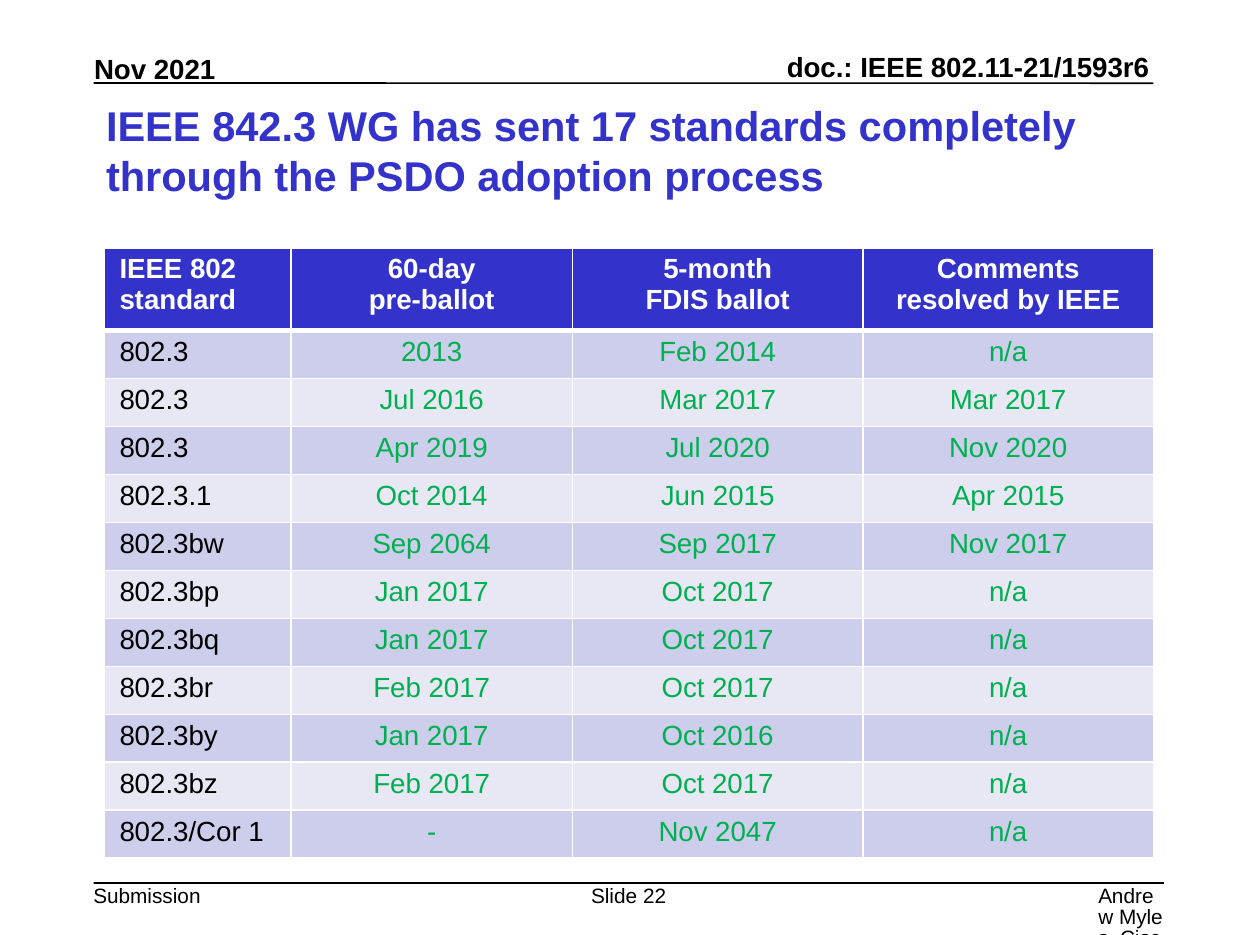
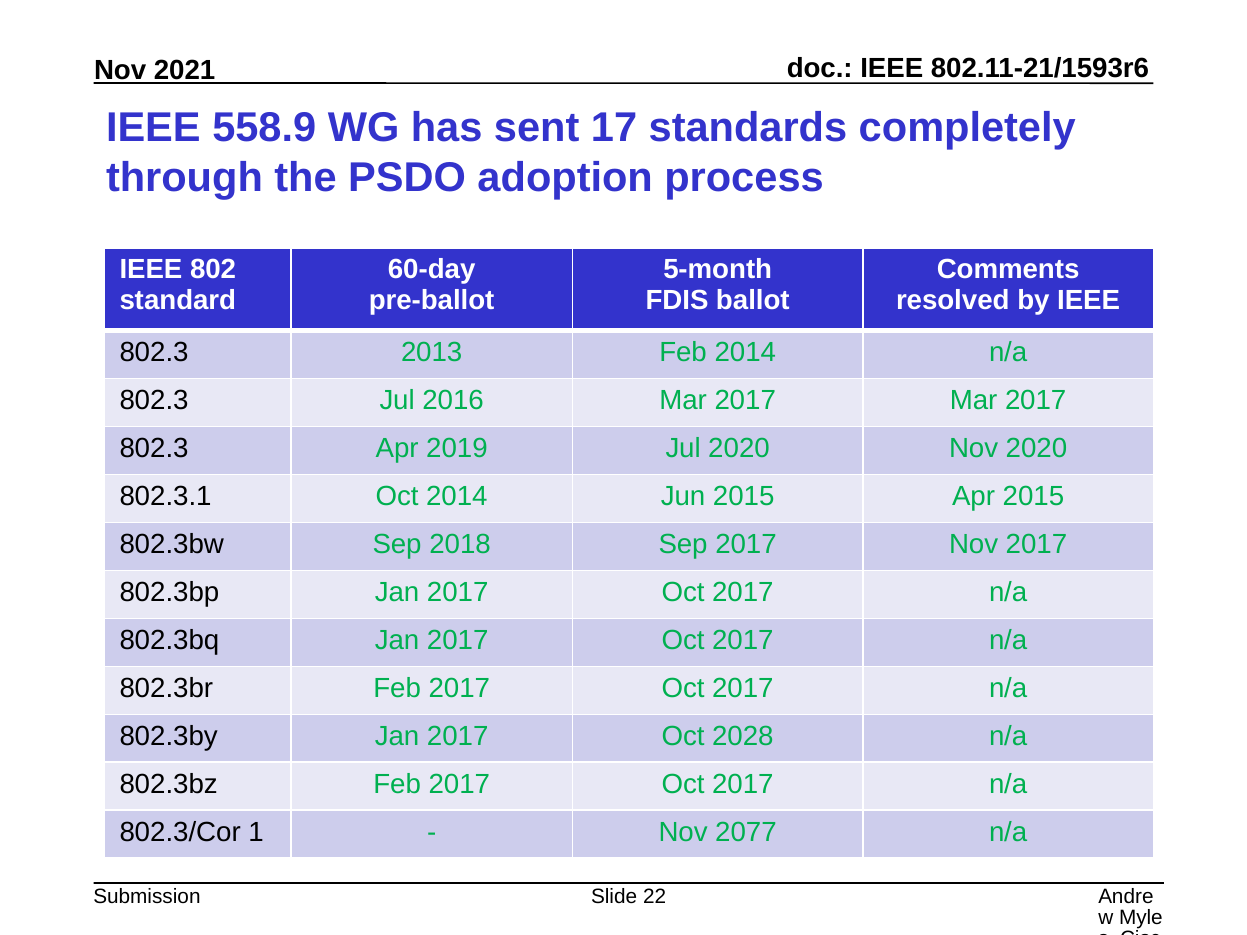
842.3: 842.3 -> 558.9 (264, 128)
2064: 2064 -> 2018 (460, 545)
Oct 2016: 2016 -> 2028 (743, 737)
2047: 2047 -> 2077 (746, 832)
